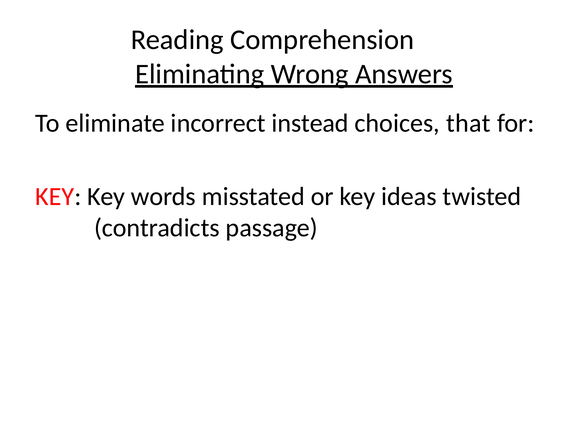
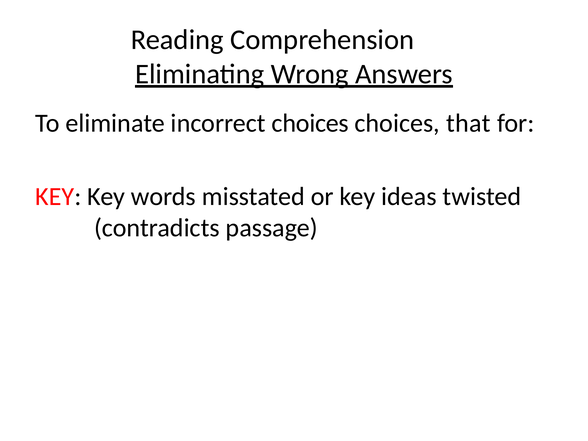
incorrect instead: instead -> choices (310, 123)
